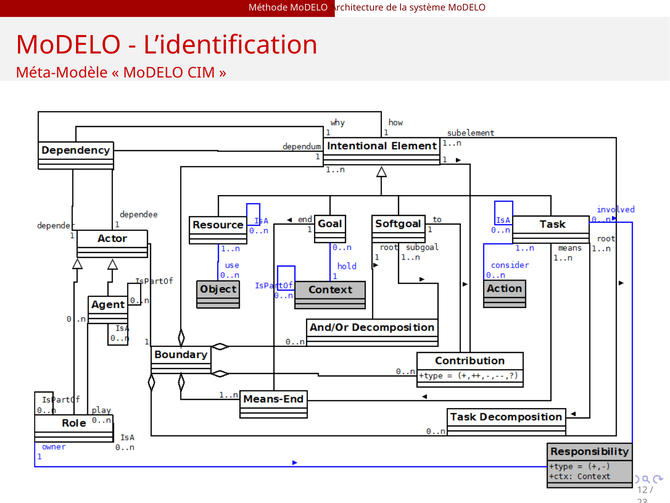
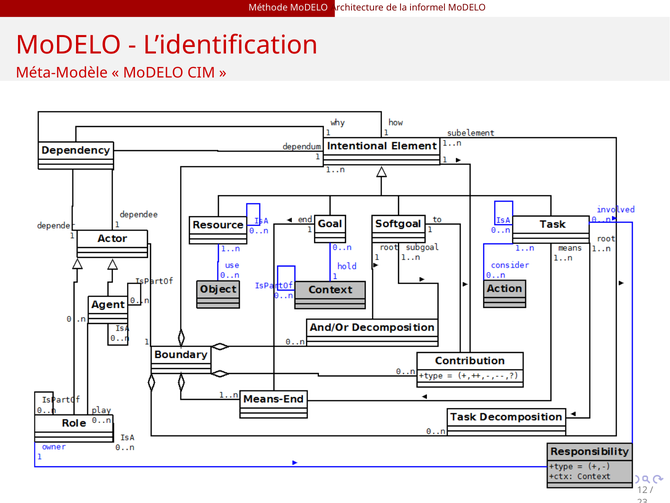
système: système -> informel (428, 8)
